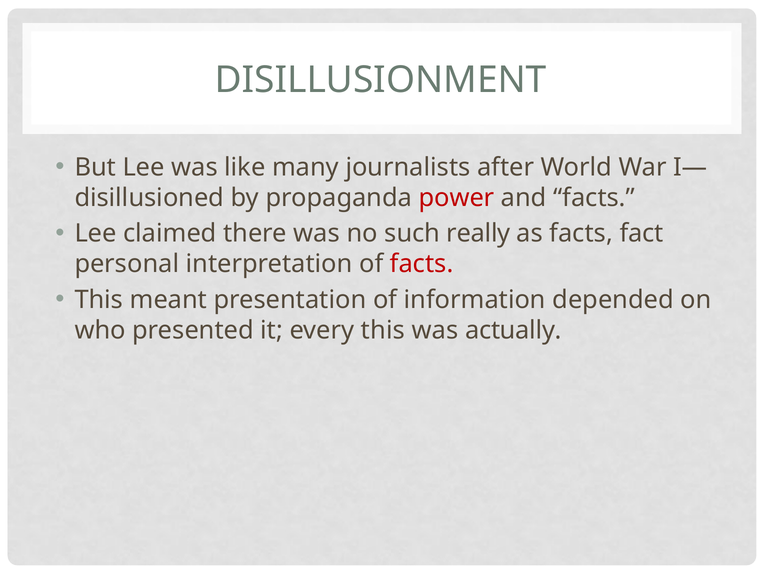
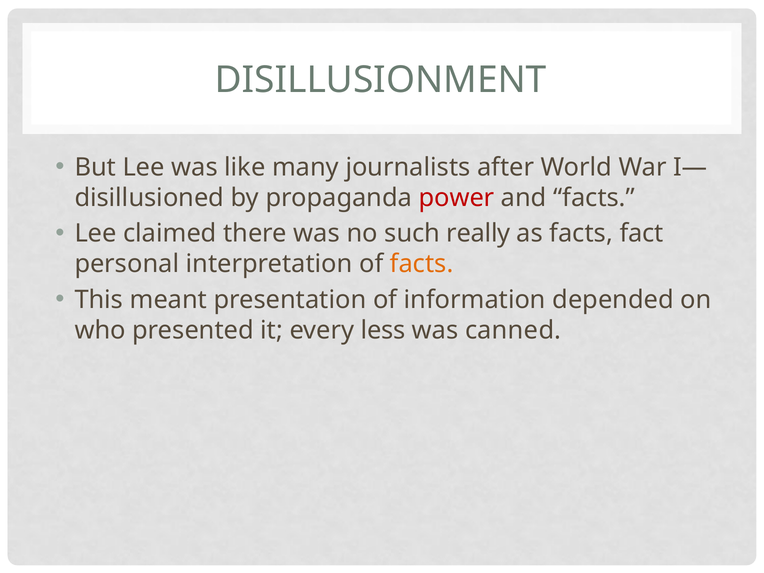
facts colour: red -> orange (422, 264)
every this: this -> less (383, 330)
actually: actually -> canned (513, 330)
